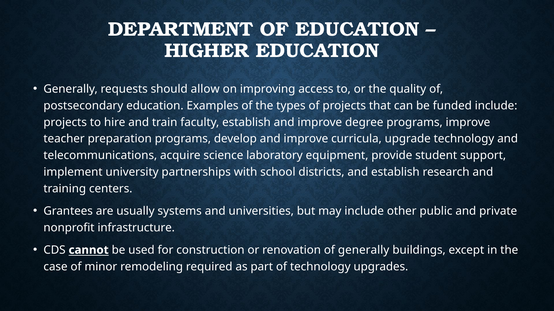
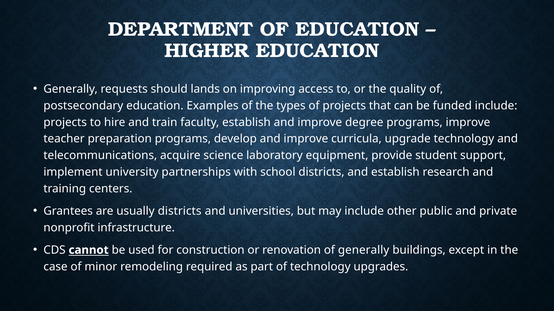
allow: allow -> lands (205, 89)
usually systems: systems -> districts (180, 211)
